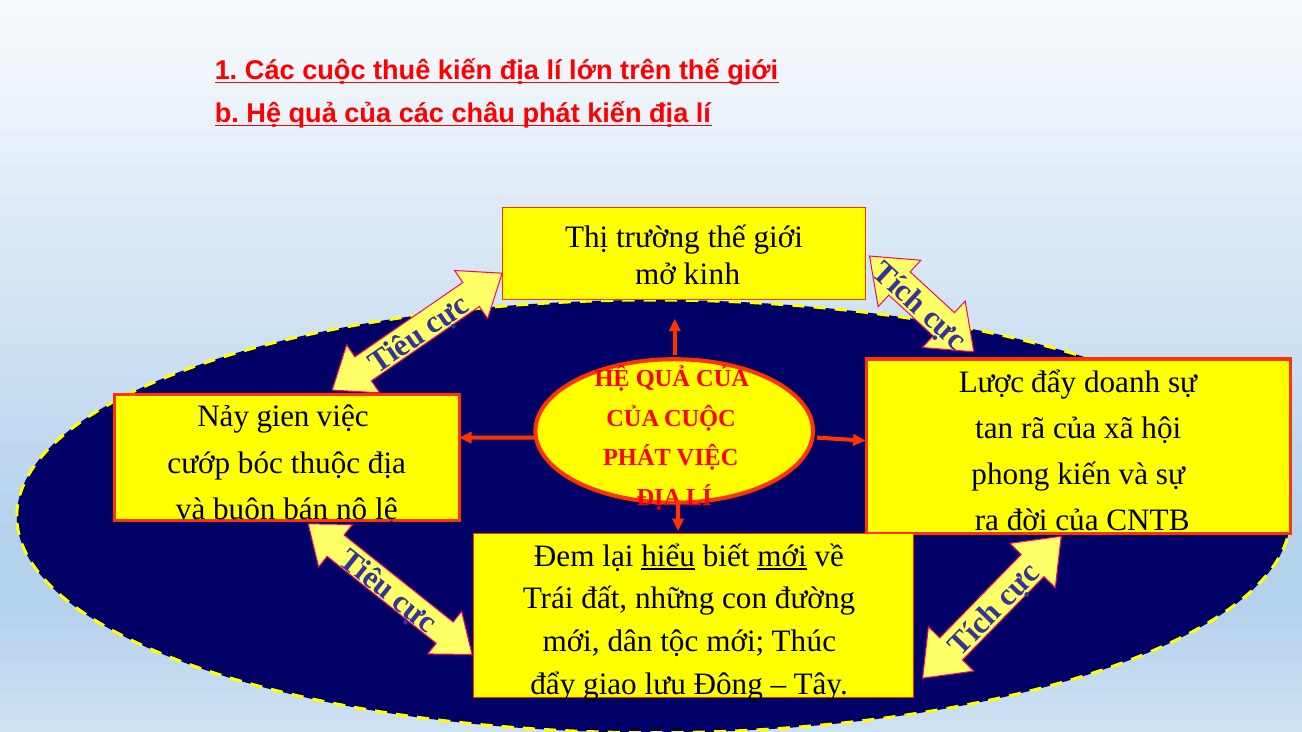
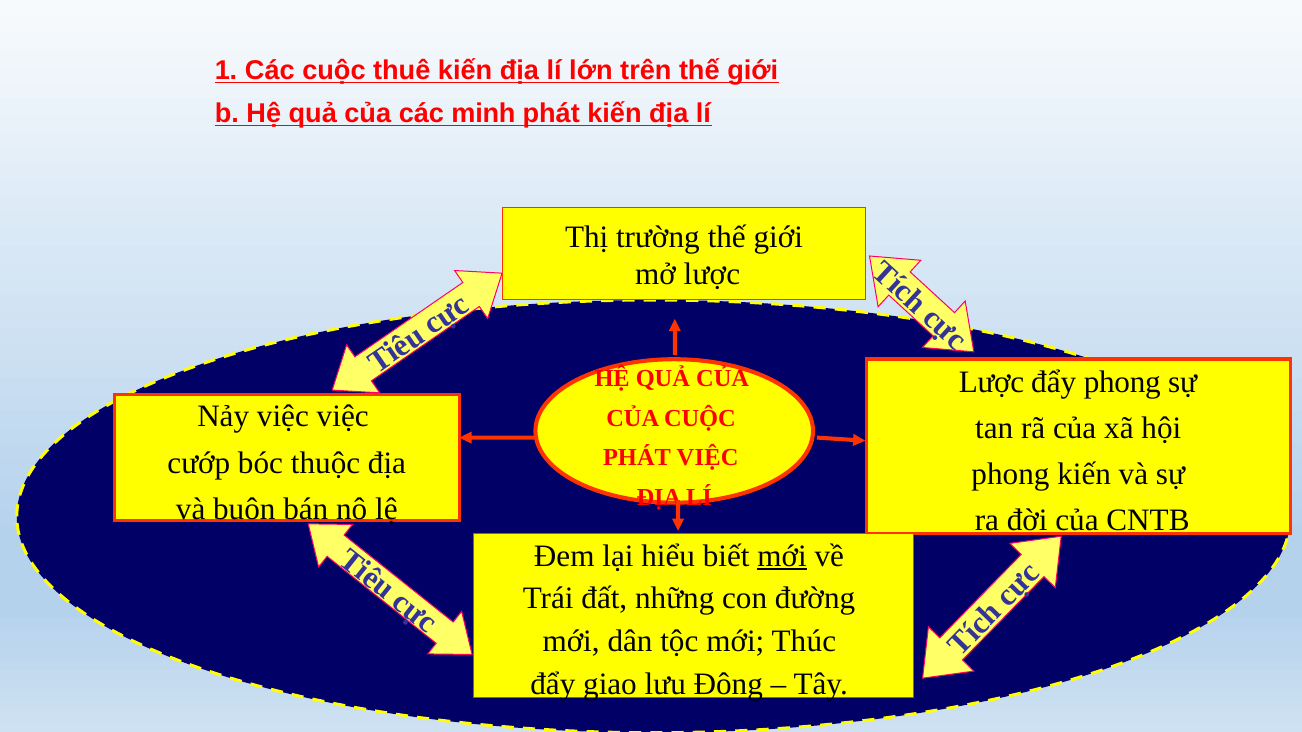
châu: châu -> minh (483, 114)
mở kinh: kinh -> lược (712, 274)
đẩy doanh: doanh -> phong (1122, 383)
Nảy gien: gien -> việc (283, 417)
hiểu underline: present -> none (668, 556)
